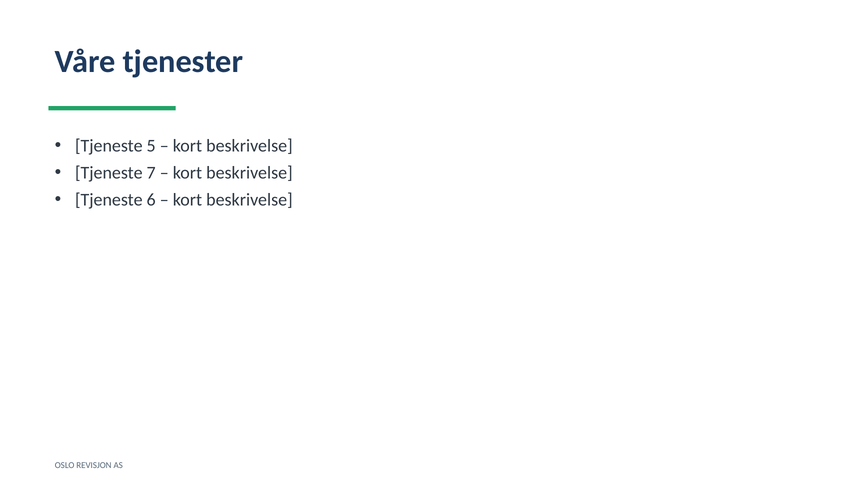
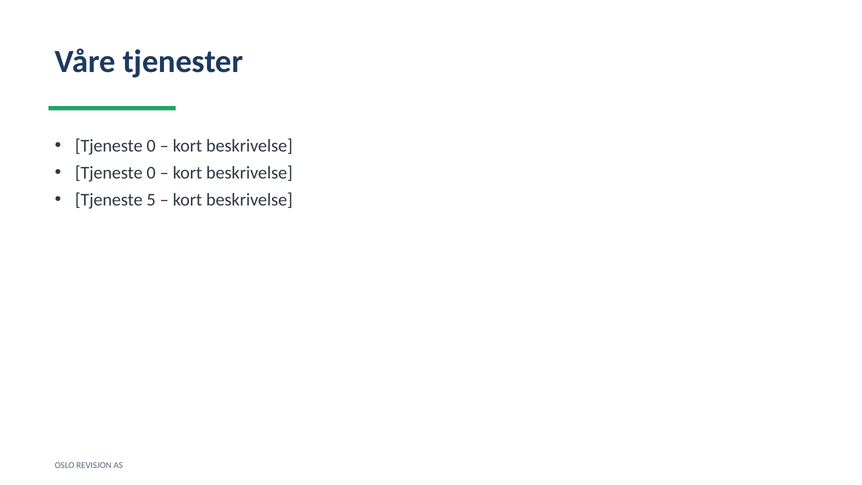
5: 5 -> 0 (151, 146)
7: 7 -> 0 (151, 173)
6: 6 -> 5 (151, 200)
